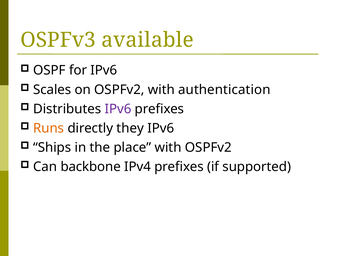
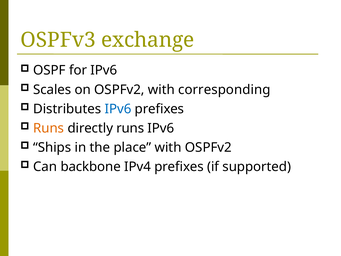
available: available -> exchange (148, 40)
authentication: authentication -> corresponding (224, 90)
IPv6 colour: purple -> blue (118, 109)
directly they: they -> runs (130, 128)
